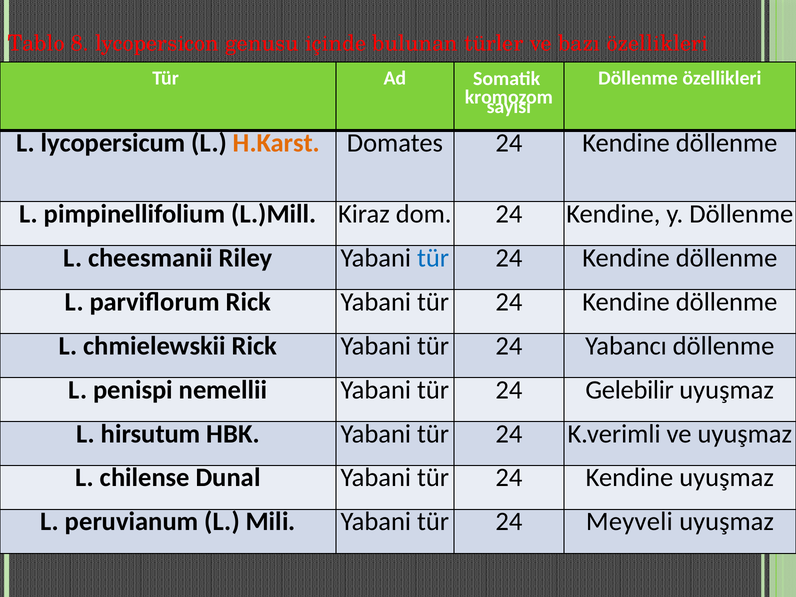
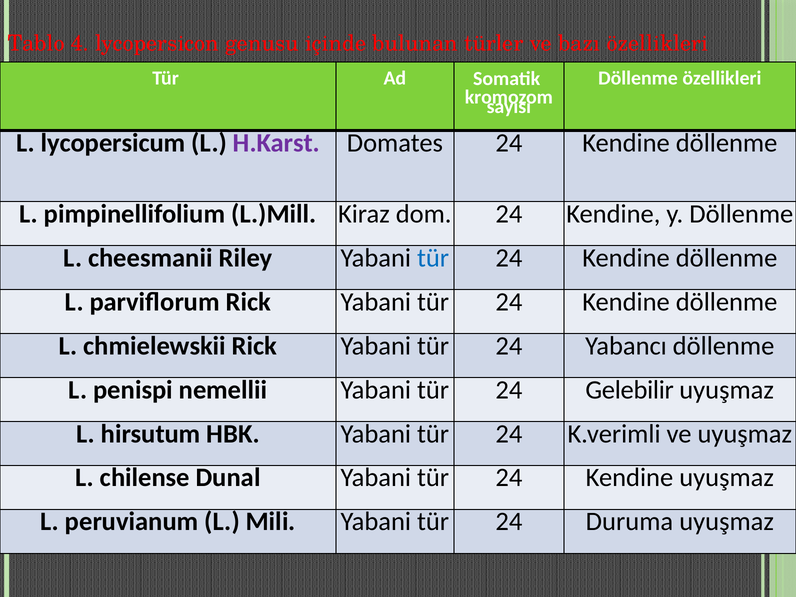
8: 8 -> 4 (80, 44)
H.Karst colour: orange -> purple (276, 143)
Meyveli: Meyveli -> Duruma (629, 522)
